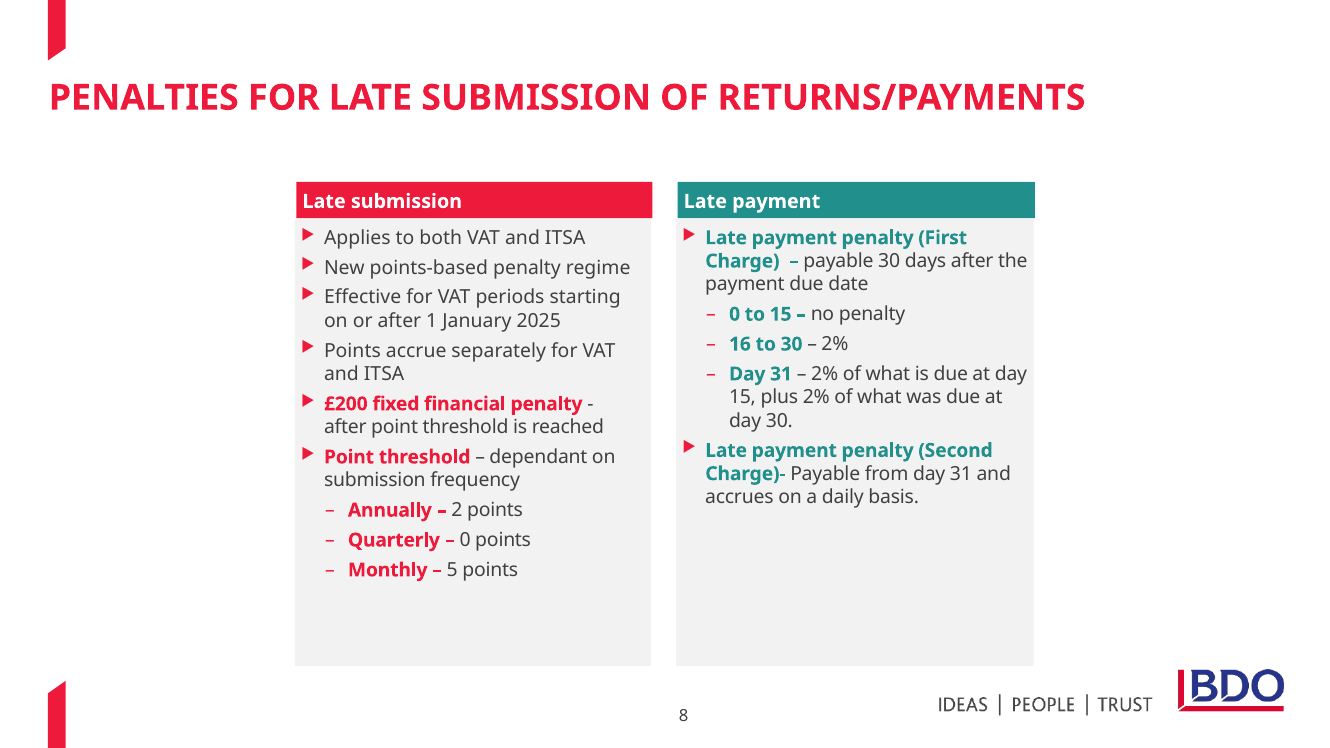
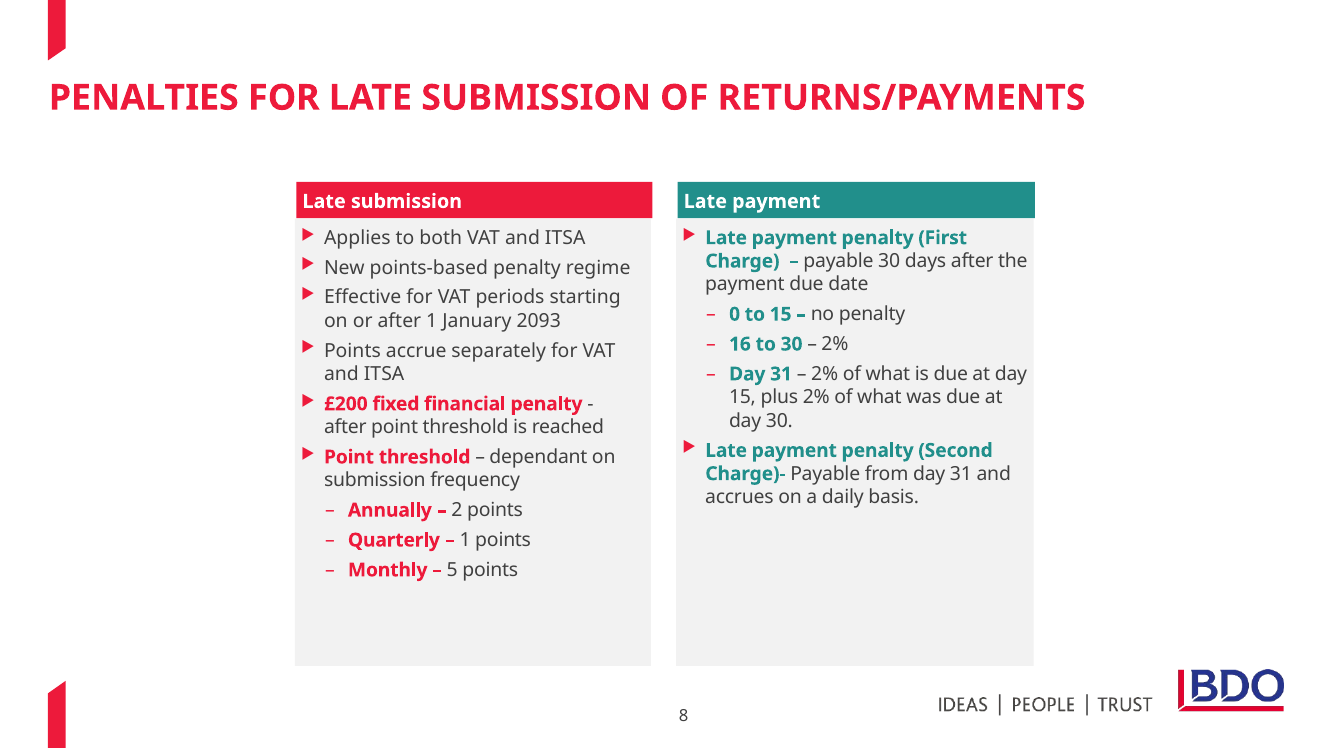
2025: 2025 -> 2093 (539, 321)
0: 0 -> 1 (465, 540)
